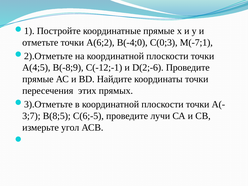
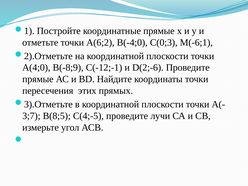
М(-7;1: М(-7;1 -> М(-6;1 (196, 43)
А(4;5: А(4;5 -> А(4;0 (36, 68)
С(6;-5: С(6;-5 -> С(4;-5 (88, 116)
